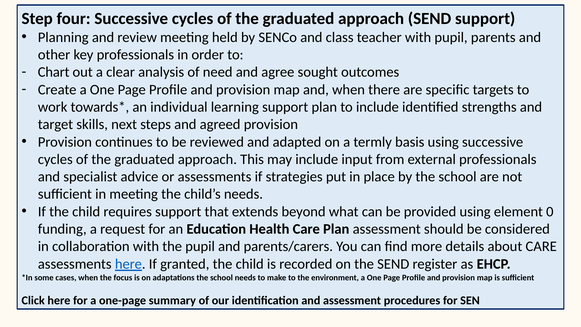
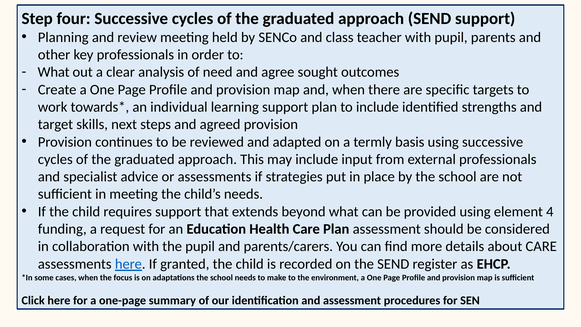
Chart: Chart -> What (54, 72)
0: 0 -> 4 (550, 212)
